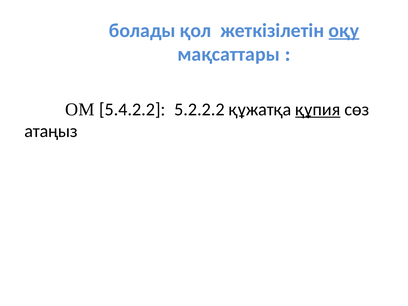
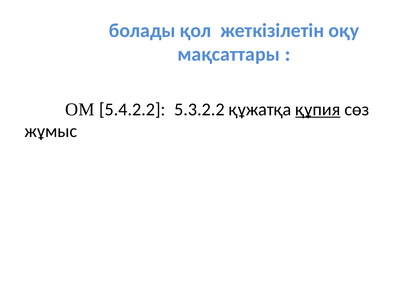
оқу underline: present -> none (344, 31)
5.2.2.2: 5.2.2.2 -> 5.3.2.2 (199, 109)
атаңыз: атаңыз -> жұмыс (51, 131)
